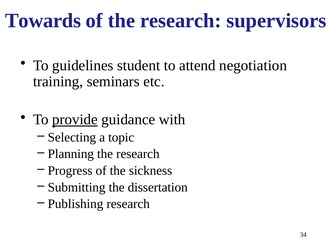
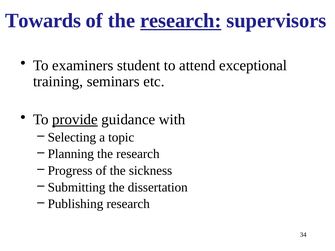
research underline: none -> present (181, 21)
guidelines: guidelines -> examiners (83, 65)
negotiation: negotiation -> exceptional (253, 65)
